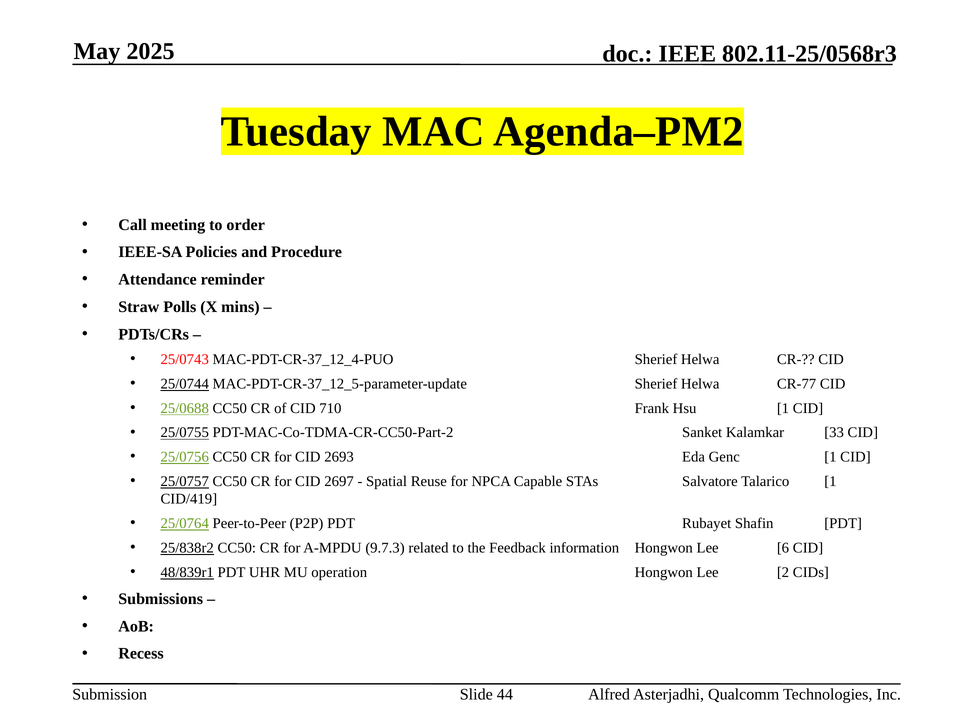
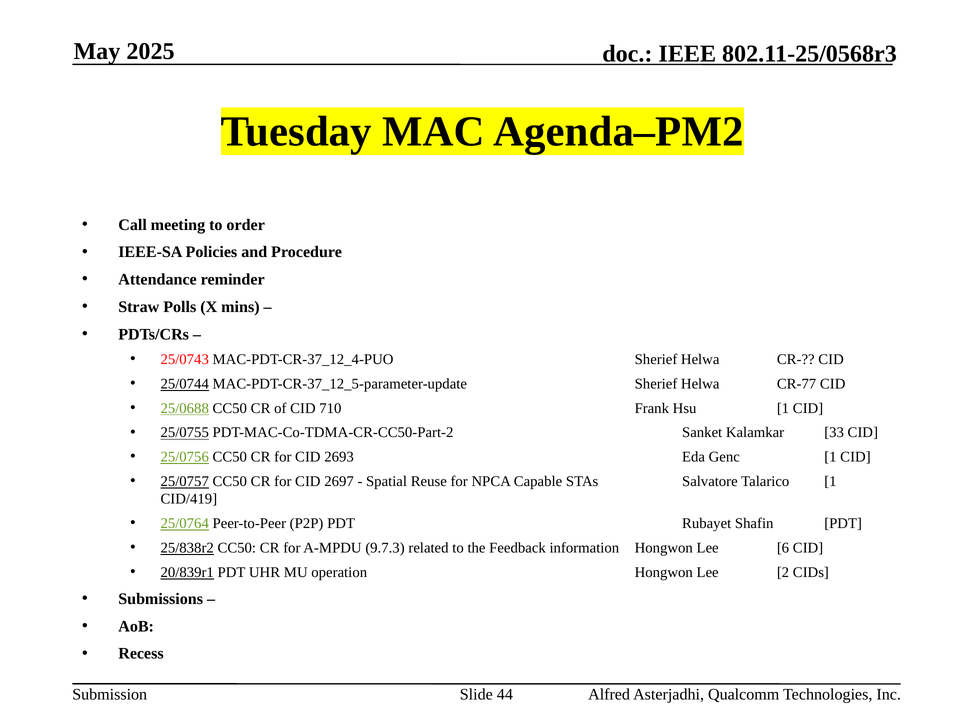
48/839r1: 48/839r1 -> 20/839r1 (187, 572)
